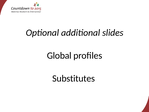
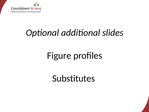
Global: Global -> Figure (59, 55)
